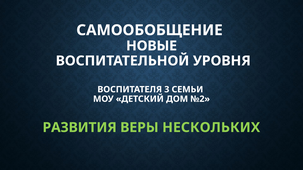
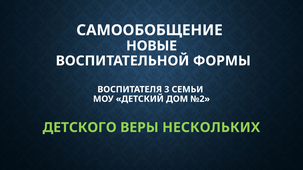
УРОВНЯ: УРОВНЯ -> ФОРМЫ (222, 61)
РАЗВИТИЯ: РАЗВИТИЯ -> ДЕТСКОГО (80, 128)
